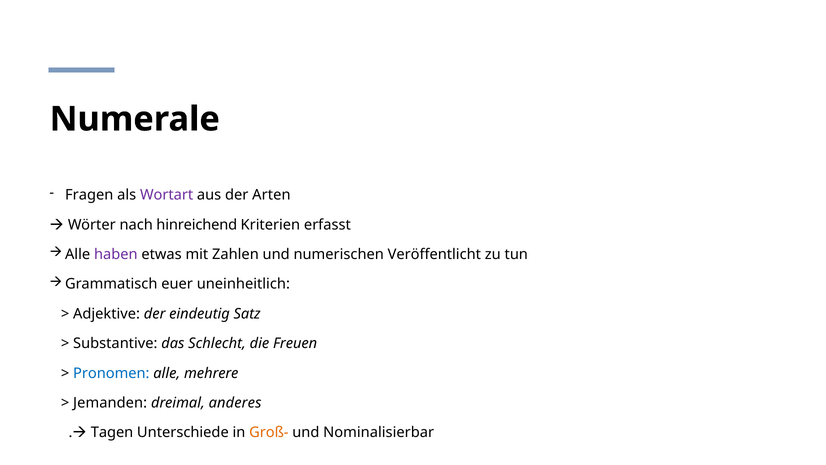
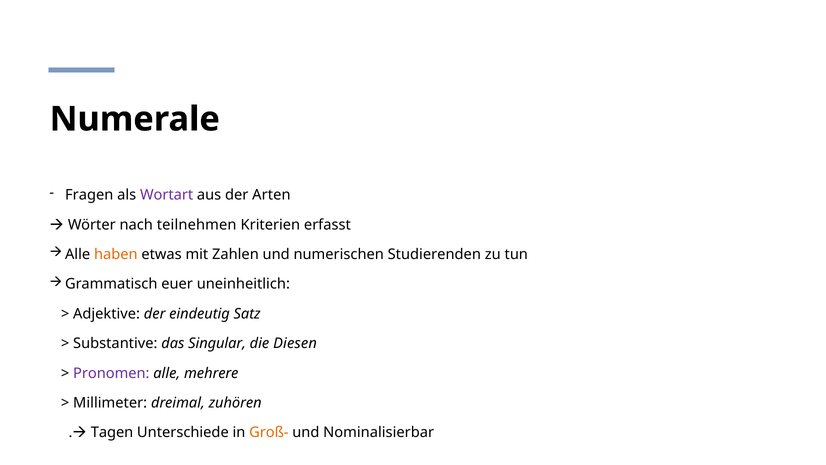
hinreichend: hinreichend -> teilnehmen (197, 225)
haben colour: purple -> orange (116, 254)
Veröffentlicht: Veröffentlicht -> Studierenden (434, 254)
Schlecht: Schlecht -> Singular (217, 343)
Freuen: Freuen -> Diesen (295, 343)
Pronomen colour: blue -> purple (111, 373)
Jemanden: Jemanden -> Millimeter (110, 403)
anderes: anderes -> zuhören (235, 403)
